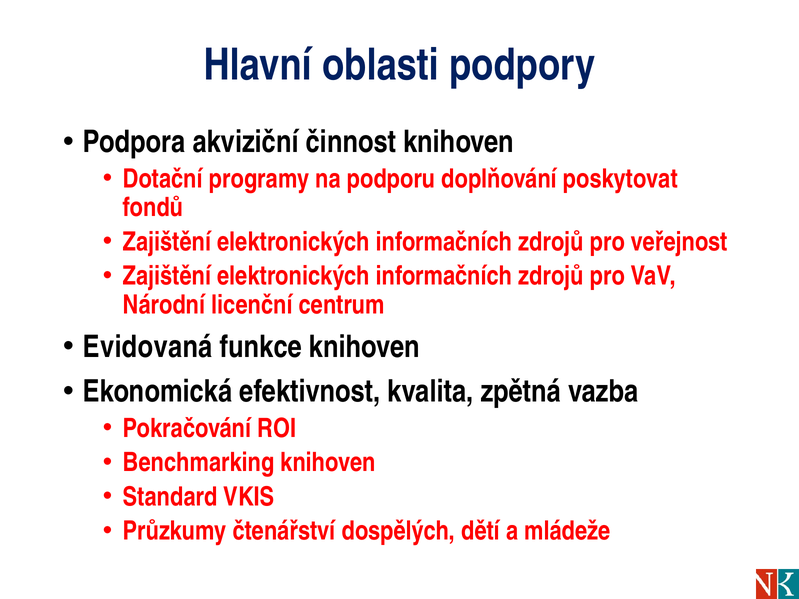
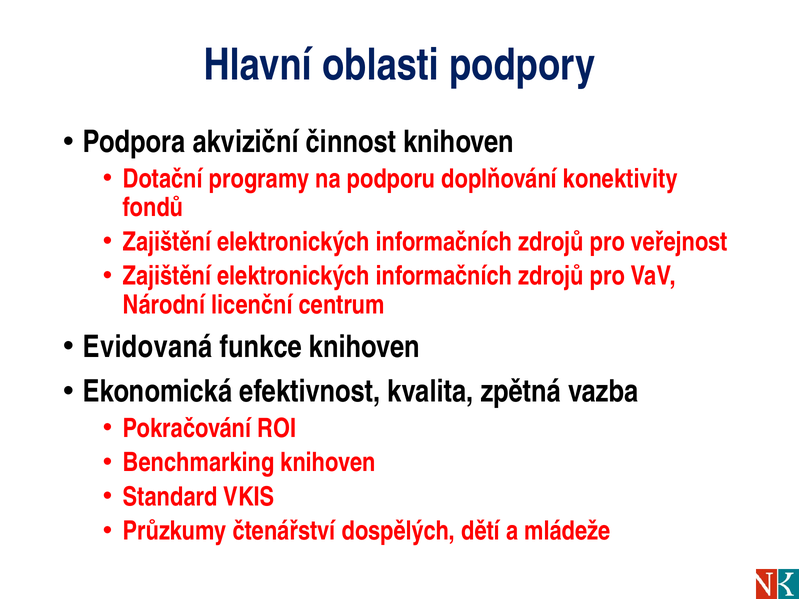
poskytovat: poskytovat -> konektivity (620, 179)
